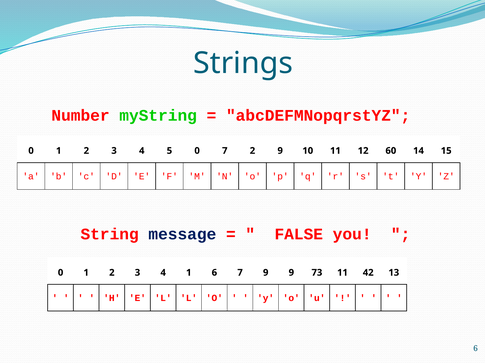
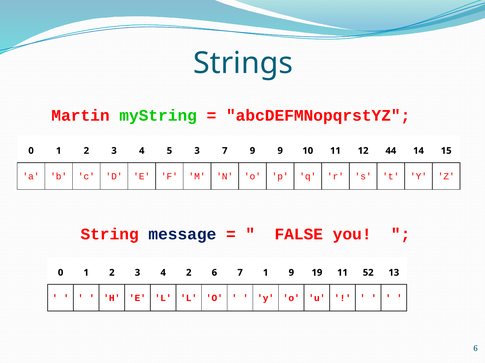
Number: Number -> Martin (81, 116)
5 0: 0 -> 3 (197, 151)
7 2: 2 -> 9 (252, 151)
60: 60 -> 44 (391, 151)
4 1: 1 -> 2 (189, 273)
7 9: 9 -> 1 (266, 273)
73: 73 -> 19 (317, 273)
42: 42 -> 52 (368, 273)
